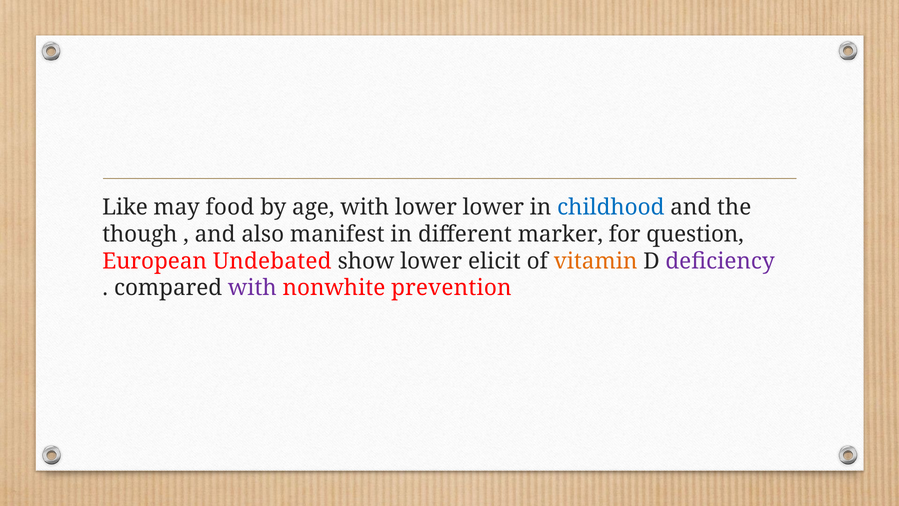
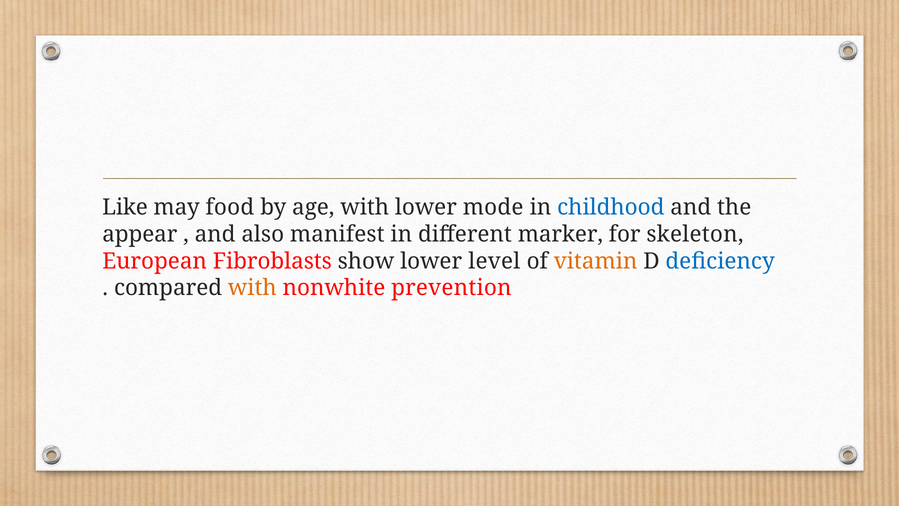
lower lower: lower -> mode (493, 207)
though: though -> appear (140, 234)
question: question -> skeleton (695, 234)
Undebated: Undebated -> Fibroblasts (272, 261)
elicit: elicit -> level (494, 261)
deﬁciency colour: purple -> blue (720, 261)
with colour: purple -> orange (252, 288)
